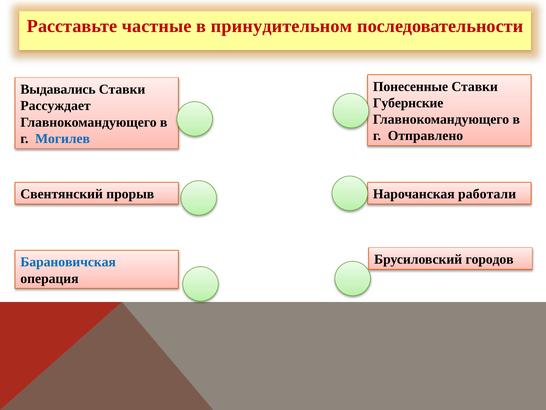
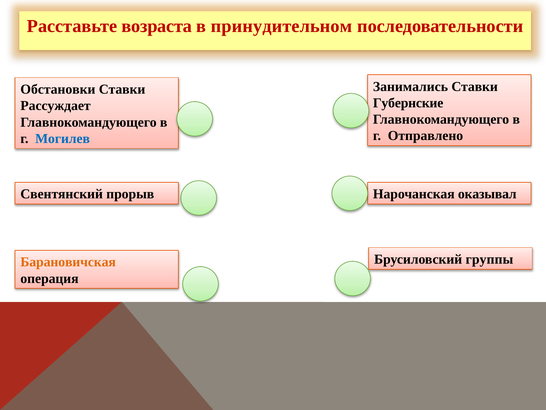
частные: частные -> возраста (157, 26)
Понесенные: Понесенные -> Занимались (410, 87)
Выдавались: Выдавались -> Обстановки (58, 89)
работали: работали -> оказывал (487, 194)
городов: городов -> группы (489, 259)
Барановичская colour: blue -> orange (68, 262)
